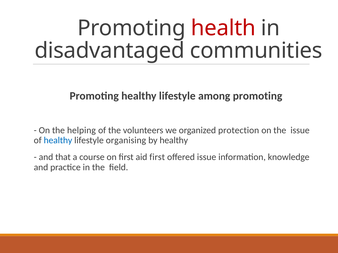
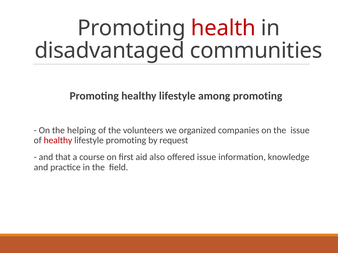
protection: protection -> companies (239, 131)
healthy colour: blue -> red (58, 141)
lifestyle organising: organising -> promoting (126, 141)
by healthy: healthy -> request (174, 141)
aid first: first -> also (157, 157)
